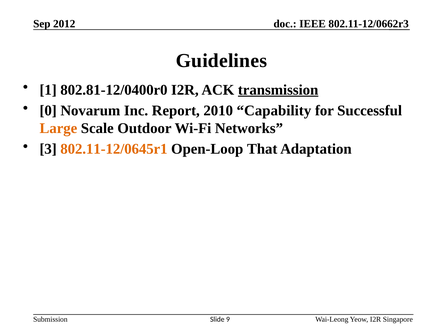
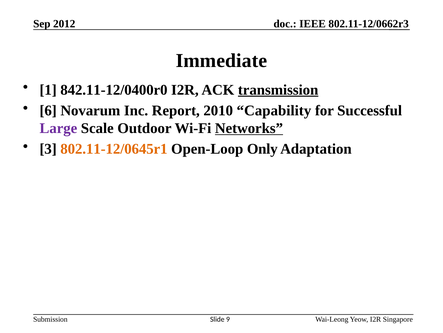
Guidelines: Guidelines -> Immediate (221, 60)
802.81-12/0400r0: 802.81-12/0400r0 -> 842.11-12/0400r0 (114, 90)
0: 0 -> 6 (48, 110)
Large colour: orange -> purple (58, 128)
Networks underline: none -> present (249, 128)
That: That -> Only (262, 149)
